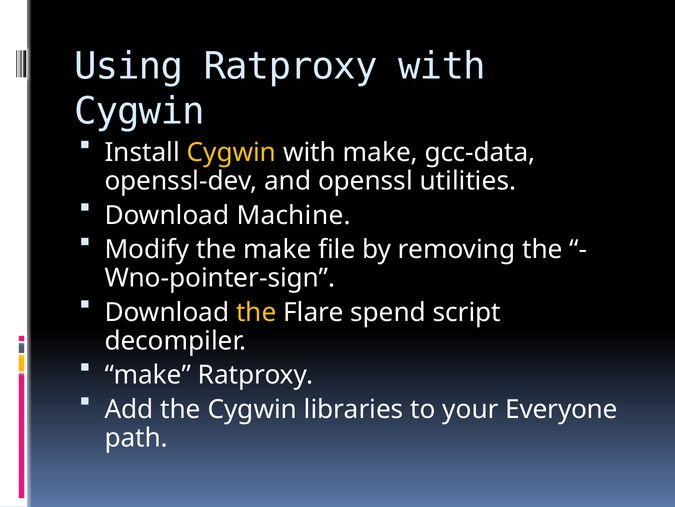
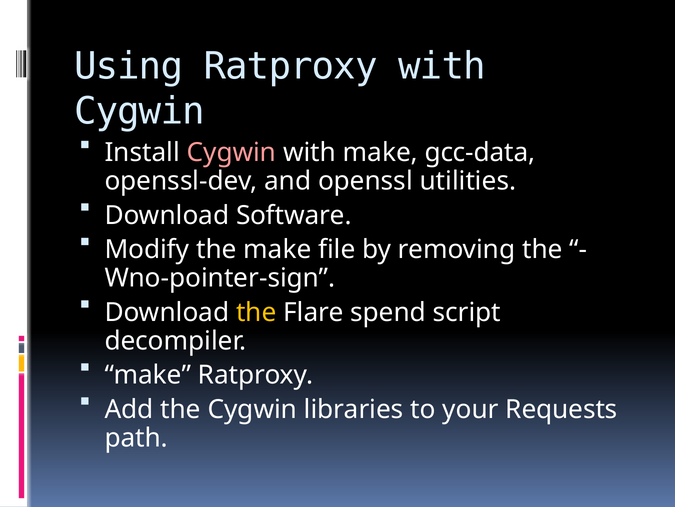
Cygwin colour: yellow -> pink (231, 153)
Machine: Machine -> Software (294, 215)
Everyone: Everyone -> Requests (561, 409)
